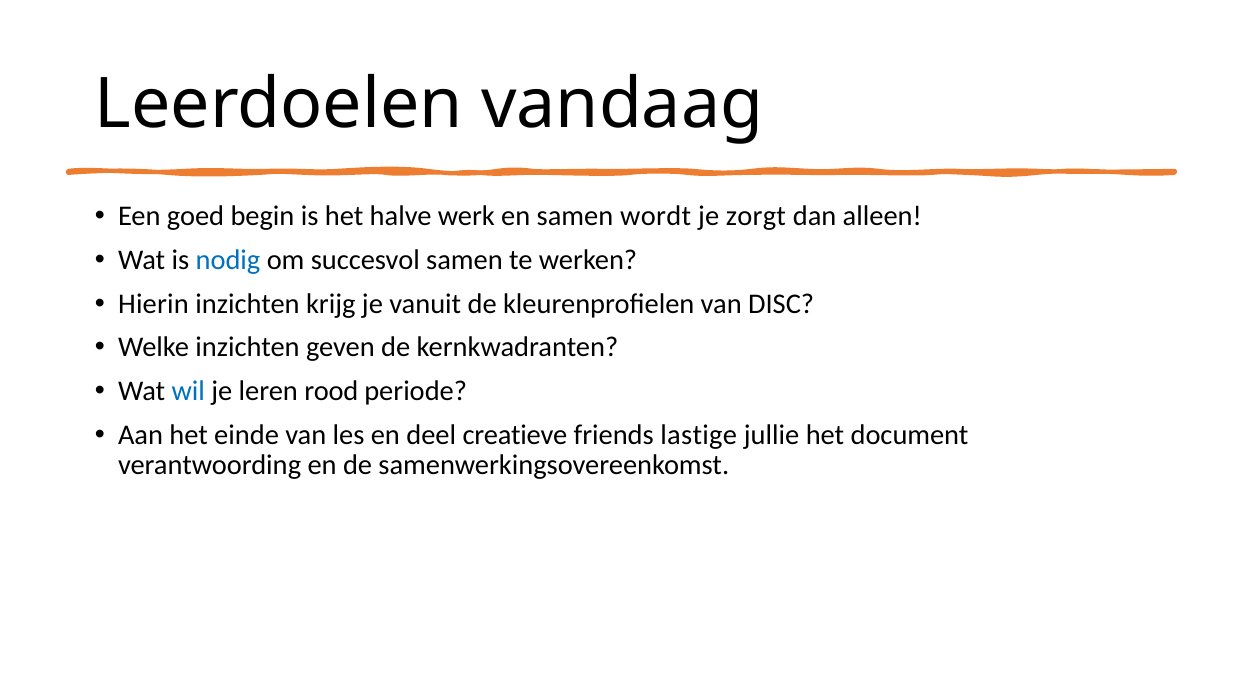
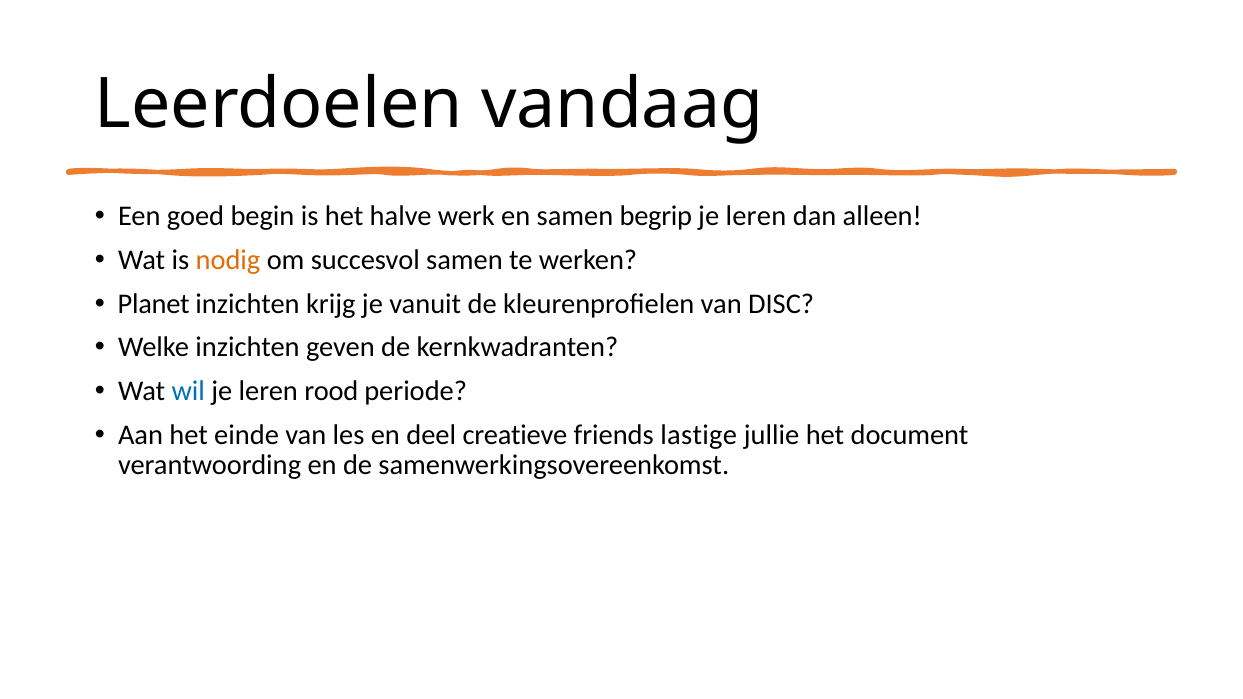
wordt: wordt -> begrip (656, 217)
zorgt: zorgt -> leren (756, 217)
nodig colour: blue -> orange (228, 260)
Hierin: Hierin -> Planet (154, 304)
